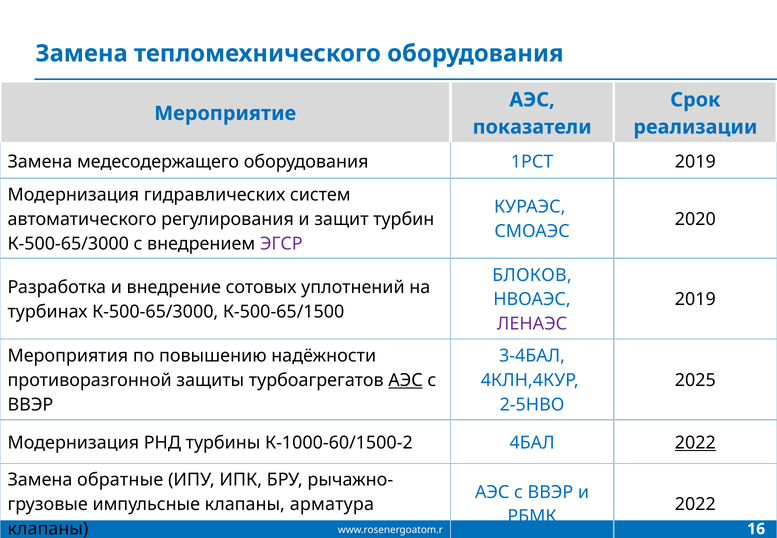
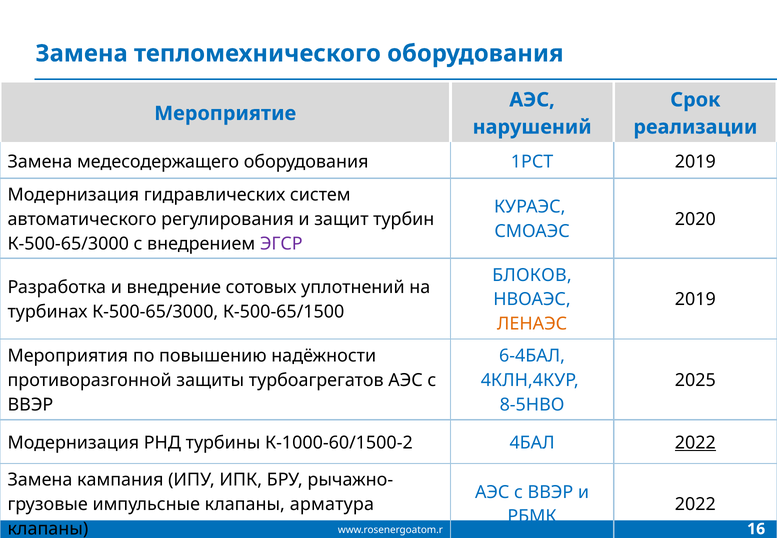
показатели: показатели -> нарушений (532, 127)
ЛЕНАЭС colour: purple -> orange (532, 324)
3-4БАЛ: 3-4БАЛ -> 6-4БАЛ (532, 356)
АЭС underline: present -> none (406, 380)
2-5НВО: 2-5НВО -> 8-5НВО (532, 405)
обратные: обратные -> кампания (120, 480)
